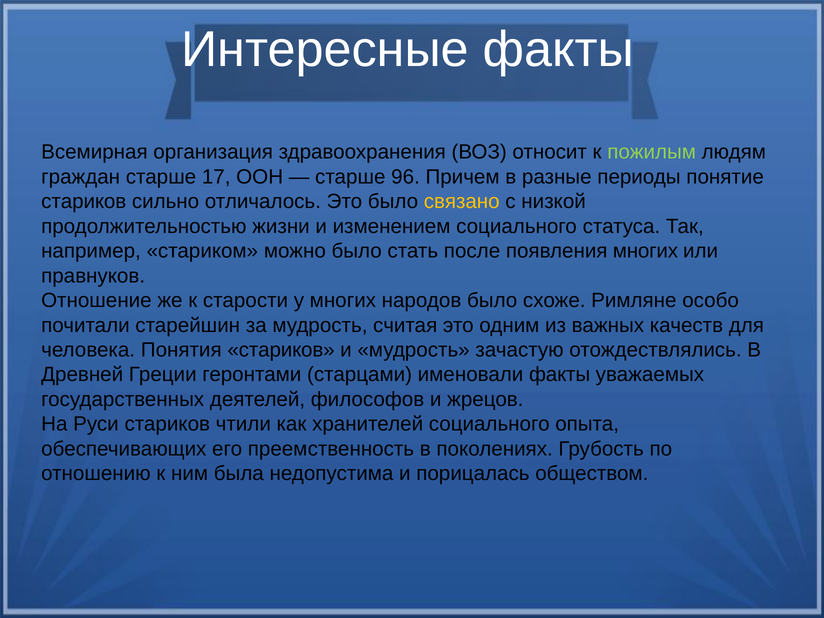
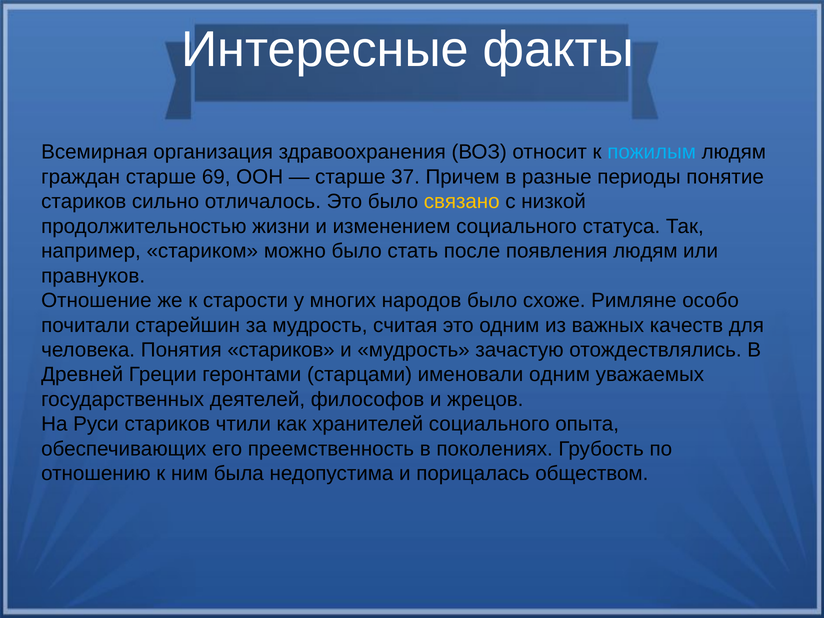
пожилым colour: light green -> light blue (652, 152)
17: 17 -> 69 (216, 177)
96: 96 -> 37 (406, 177)
появления многих: многих -> людям (645, 251)
именовали факты: факты -> одним (560, 375)
